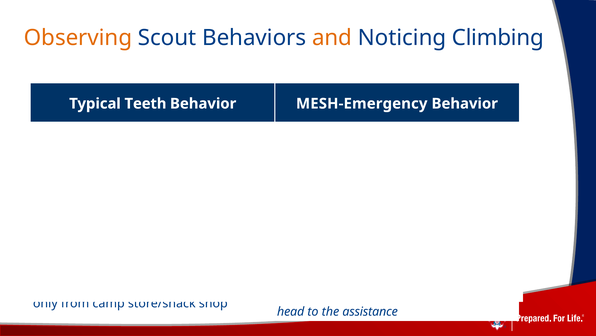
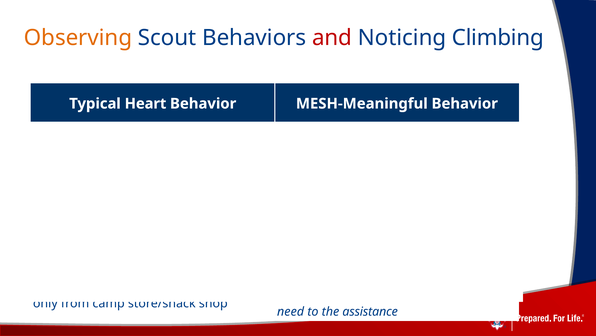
and colour: orange -> red (332, 38)
Typical Teeth: Teeth -> Heart (145, 103)
MESH-Emergency: MESH-Emergency -> MESH-Meaningful (362, 103)
head: head -> need (291, 311)
